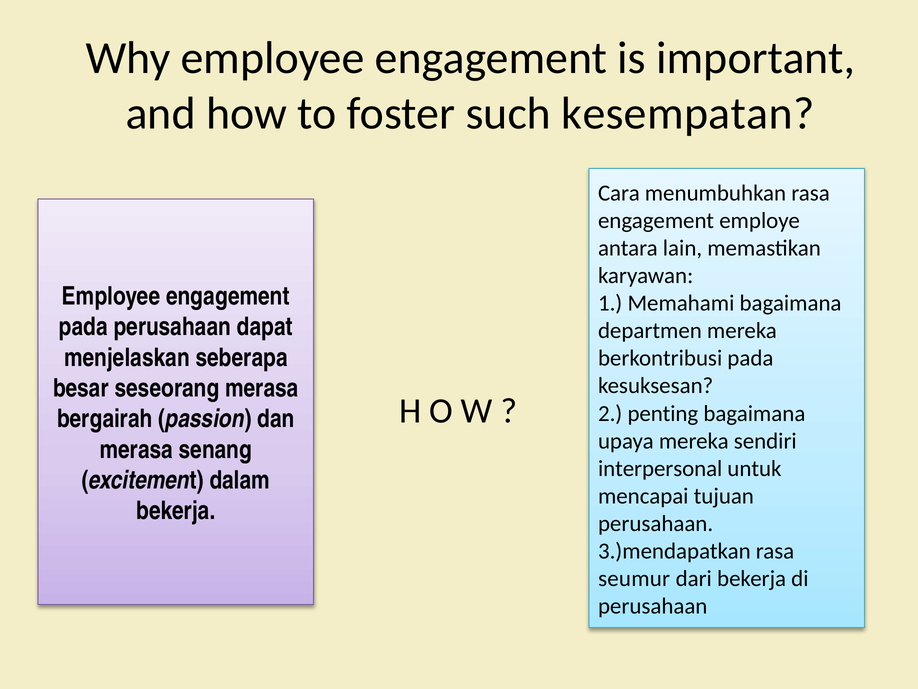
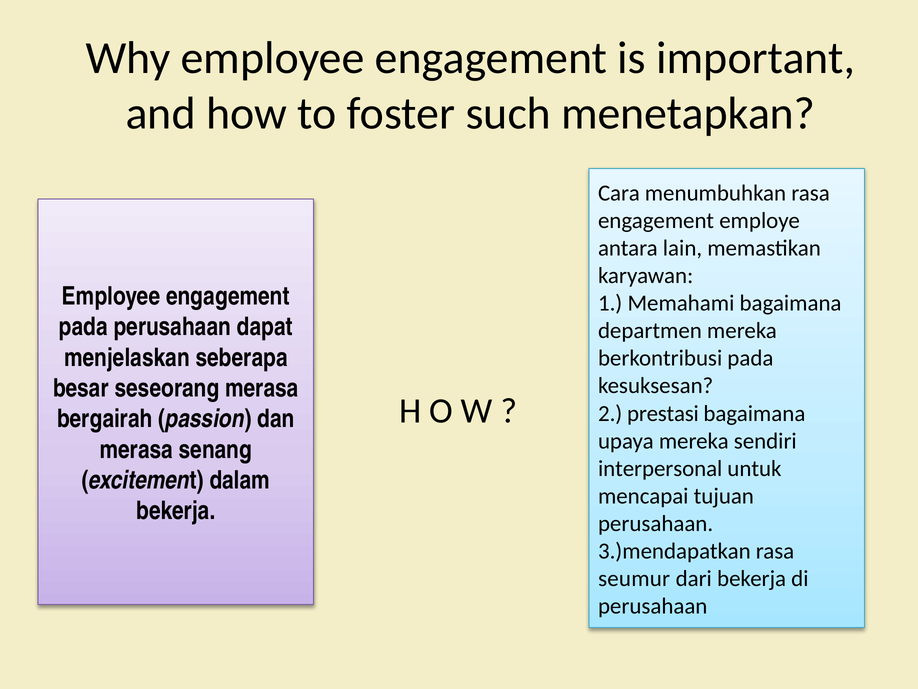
kesempatan: kesempatan -> menetapkan (688, 113)
penting: penting -> prestasi (663, 413)
